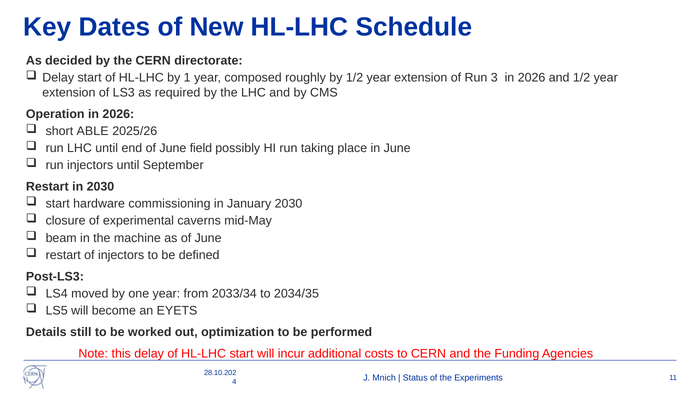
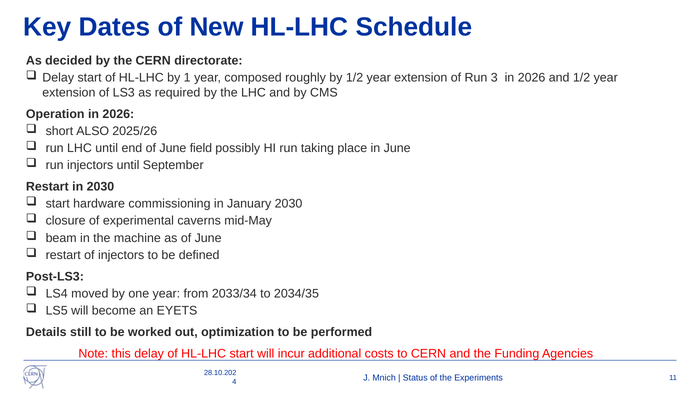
ABLE: ABLE -> ALSO (93, 131)
